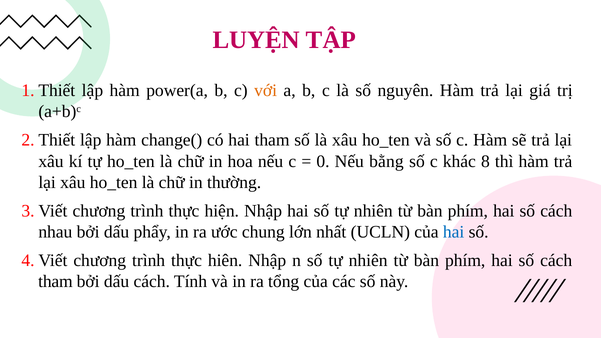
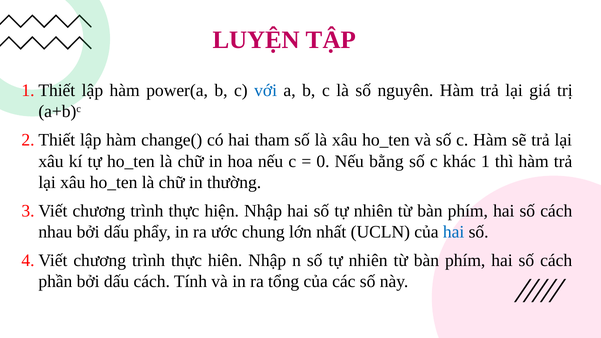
với colour: orange -> blue (266, 91)
8: 8 -> 1 (485, 161)
tham: tham -> phần (55, 282)
